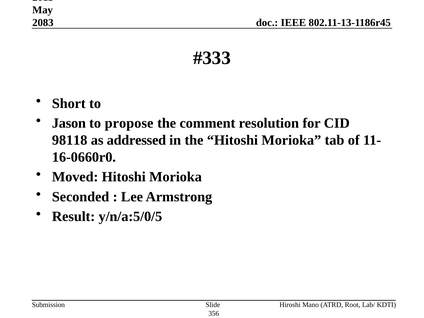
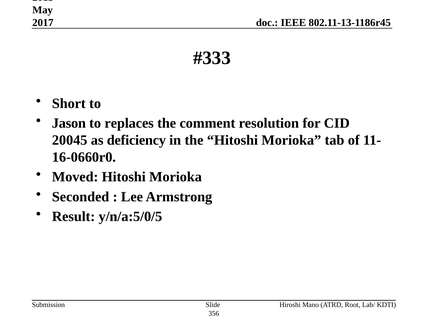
2083: 2083 -> 2017 (43, 23)
propose: propose -> replaces (129, 123)
98118: 98118 -> 20045 (70, 140)
addressed: addressed -> deficiency (136, 140)
